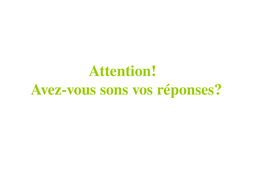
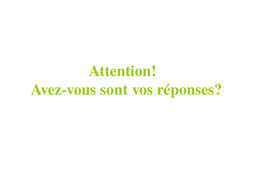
sons: sons -> sont (114, 89)
